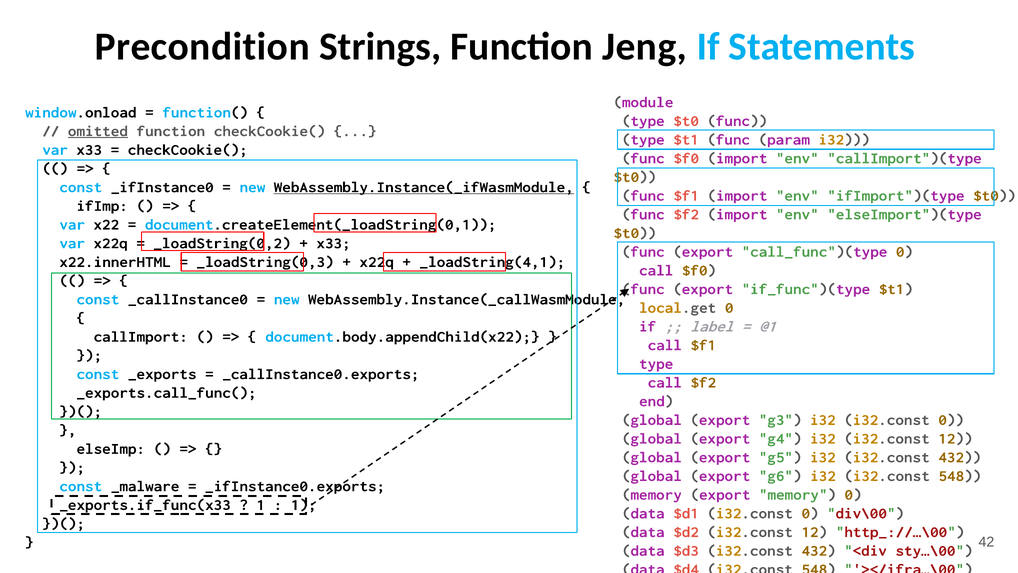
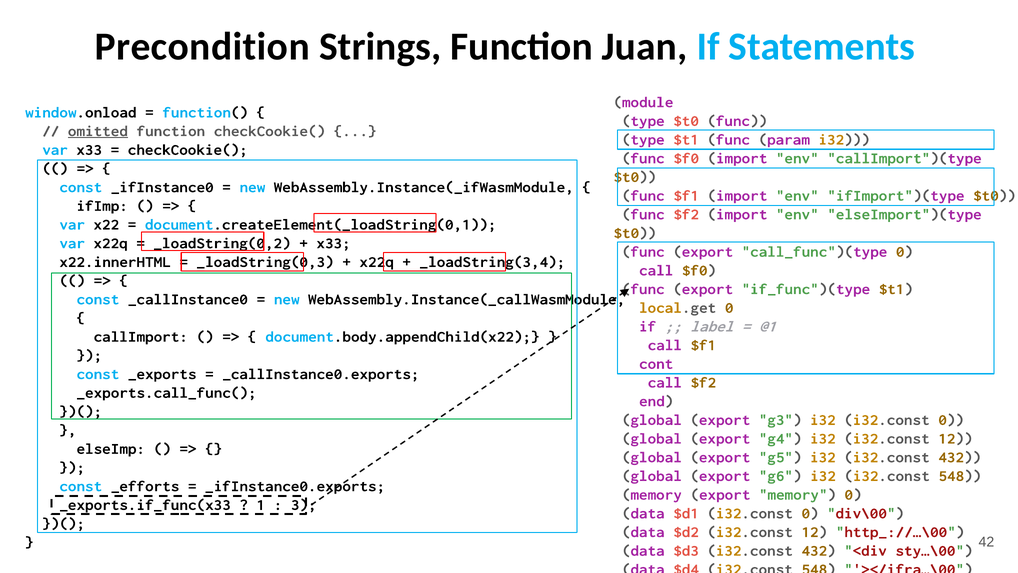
Jeng: Jeng -> Juan (645, 47)
WebAssembly.Instance(_ifWasmModule underline: present -> none (424, 187)
_loadString(4,1: _loadString(4,1 -> _loadString(3,4 (492, 262)
type: type -> cont (656, 363)
_malware: _malware -> _efforts (145, 486)
1: 1 -> 3 (304, 504)
